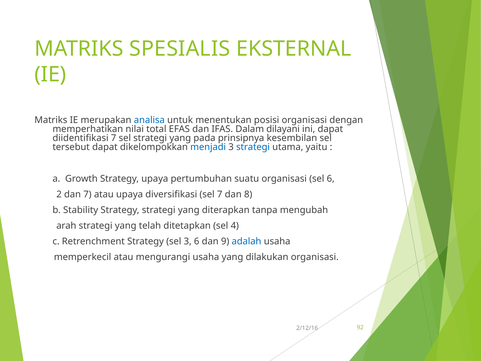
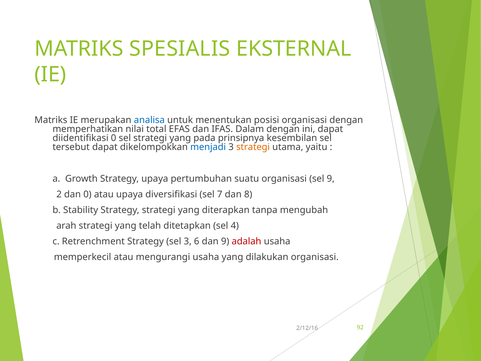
Dalam dilayani: dilayani -> dengan (283, 129)
diidentifikasi 7: 7 -> 0 (114, 138)
strategi colour: blue -> orange (253, 147)
sel 6: 6 -> 9 (331, 178)
dan 7: 7 -> 0 (87, 194)
adalah colour: blue -> red (246, 241)
